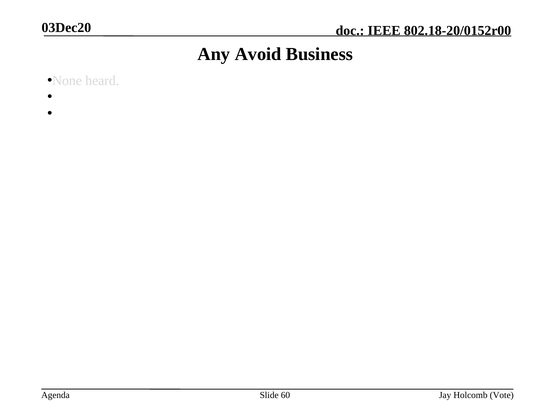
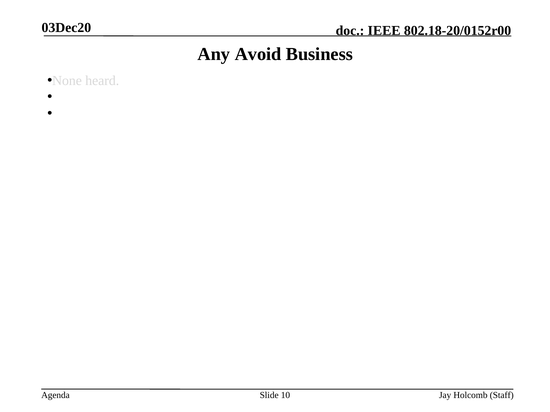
60: 60 -> 10 (285, 396)
Vote: Vote -> Staff (502, 396)
